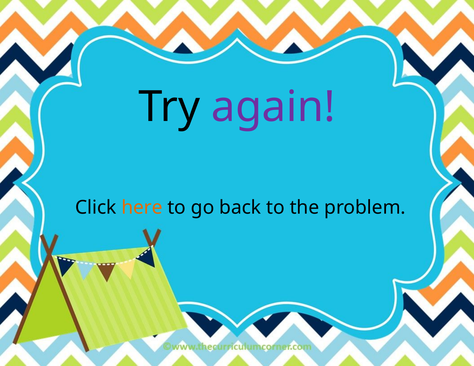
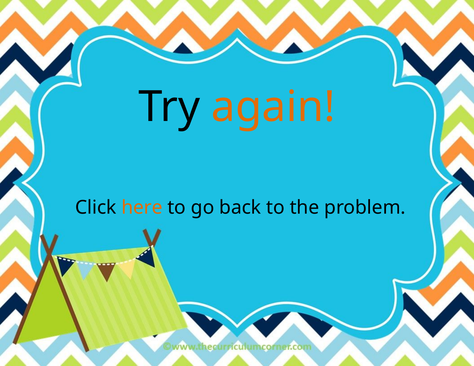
again colour: purple -> orange (273, 107)
